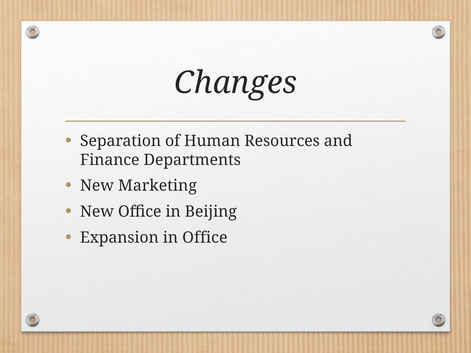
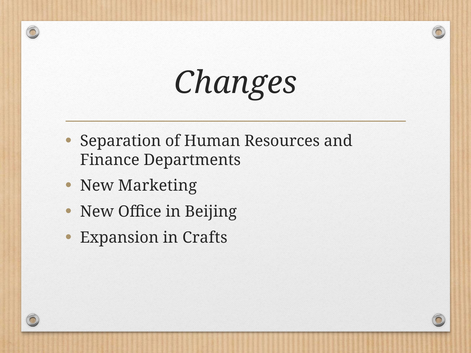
in Office: Office -> Crafts (205, 238)
